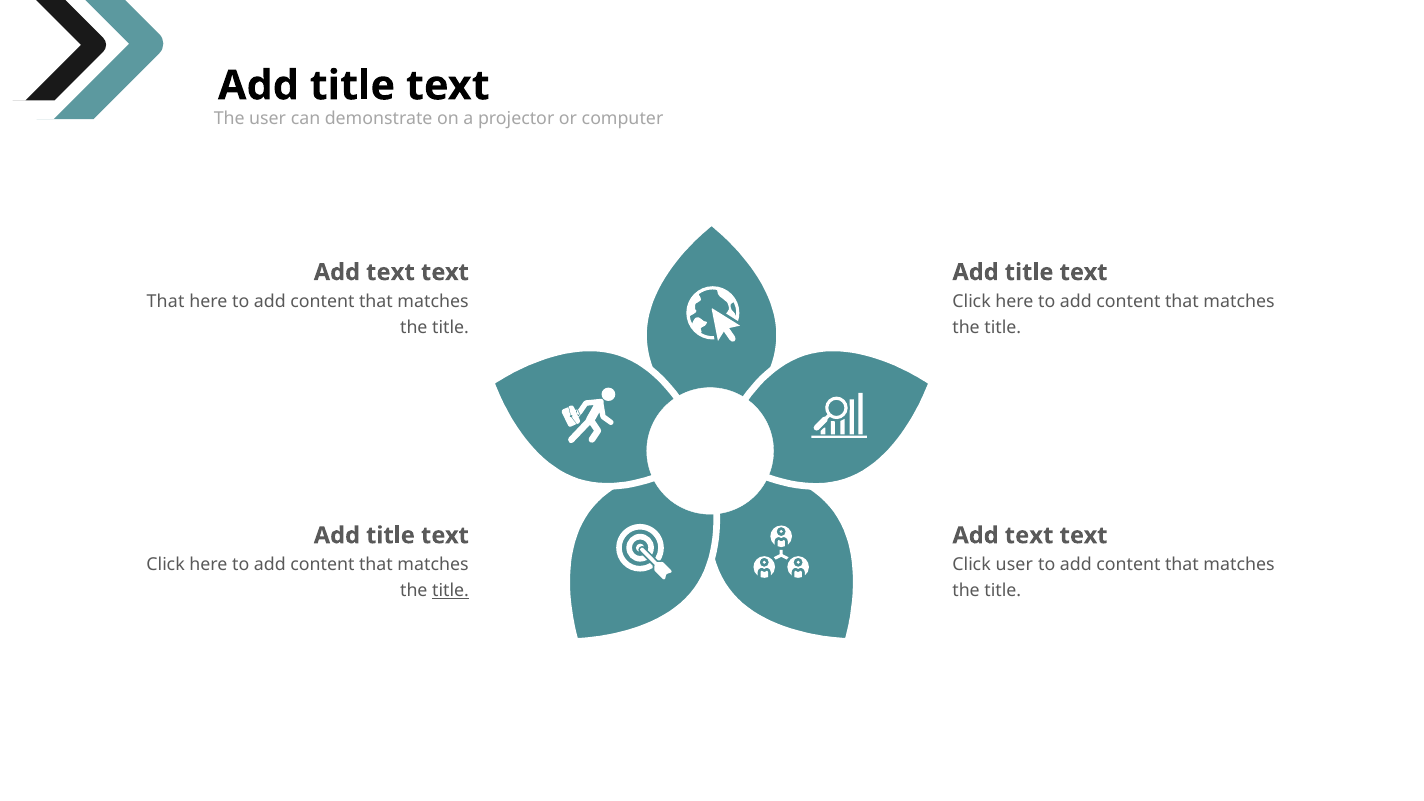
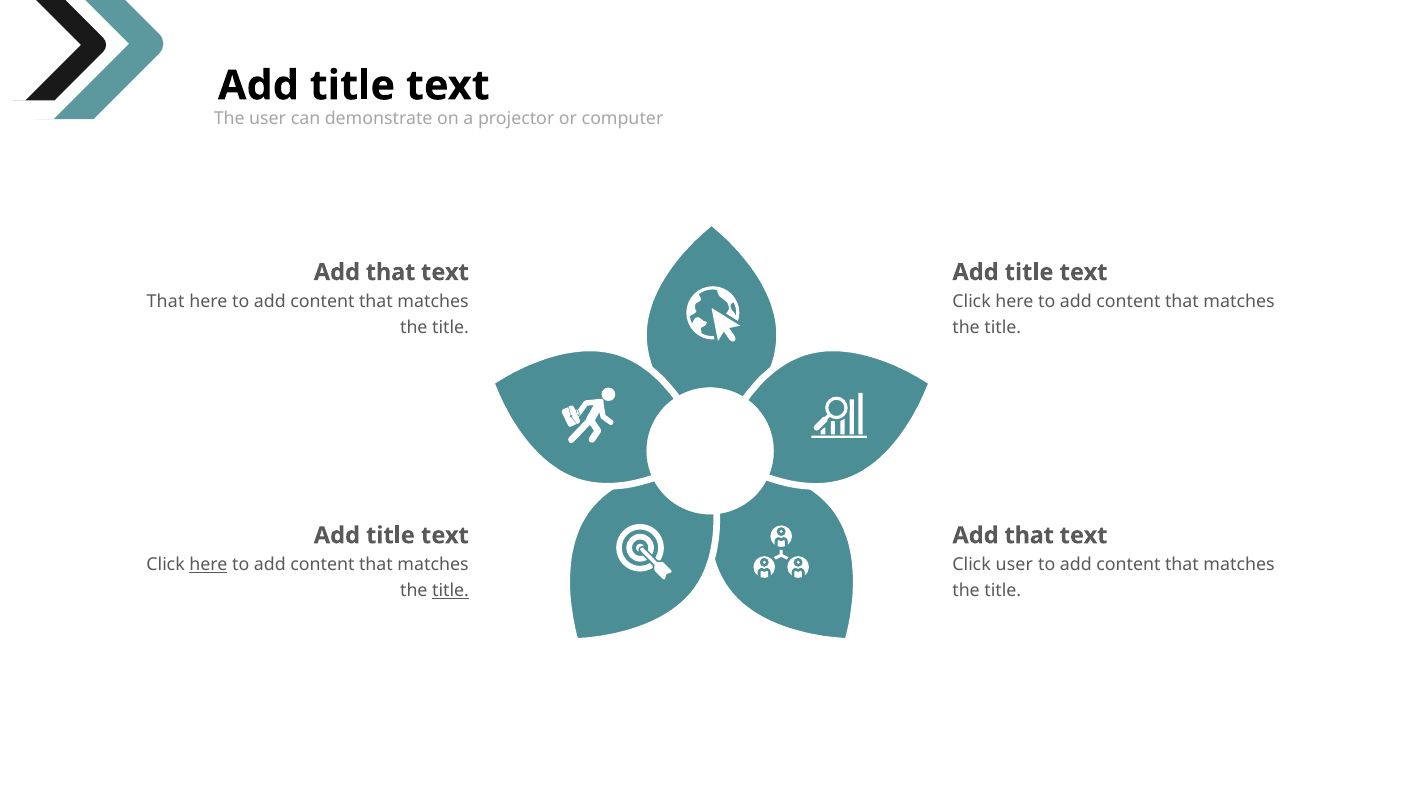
text: text -> that (391, 272)
text: text -> that (1029, 535)
here underline: none -> present (208, 565)
